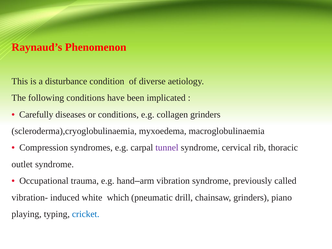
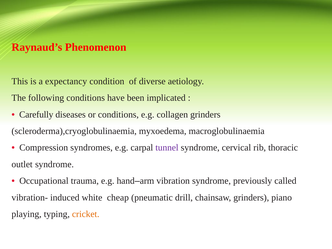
disturbance: disturbance -> expectancy (66, 81)
which: which -> cheap (118, 197)
cricket colour: blue -> orange (86, 214)
